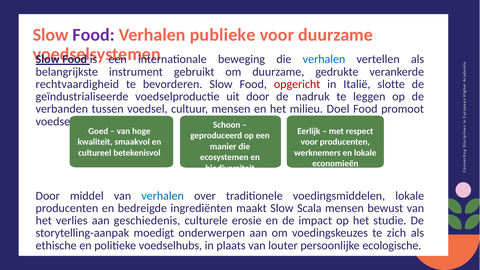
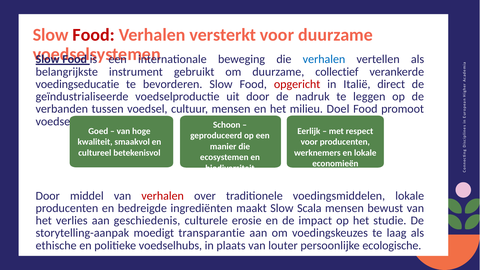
Food colour: purple -> red (94, 35)
publieke: publieke -> versterkt (223, 35)
gedrukte: gedrukte -> collectief (337, 72)
rechtvaardigheid: rechtvaardigheid -> voedingseducatie (77, 84)
slotte: slotte -> direct (391, 84)
verhalen colour: blue -> red (163, 196)
onderwerpen: onderwerpen -> transparantie (212, 233)
zich: zich -> laag (397, 233)
